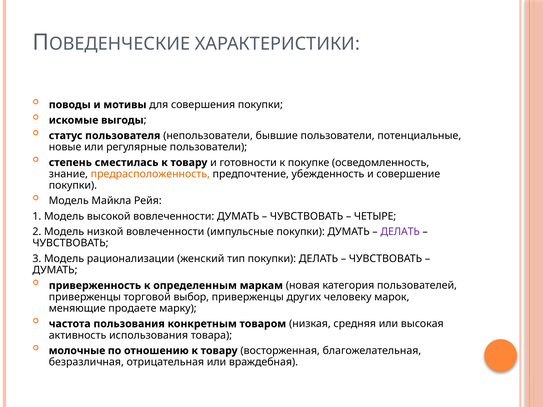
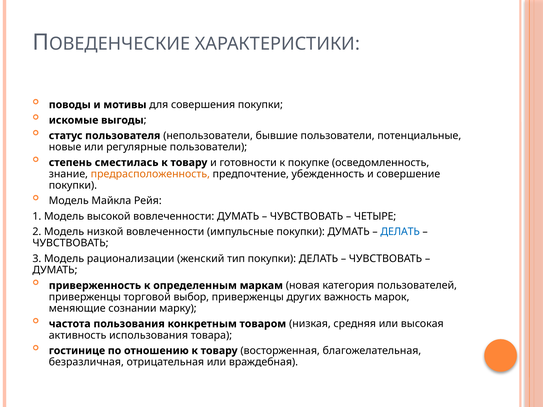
ДЕЛАТЬ colour: purple -> blue (400, 232)
человеку: человеку -> важность (348, 297)
продаете: продаете -> сознании (132, 309)
молочные: молочные -> гостинице (77, 351)
